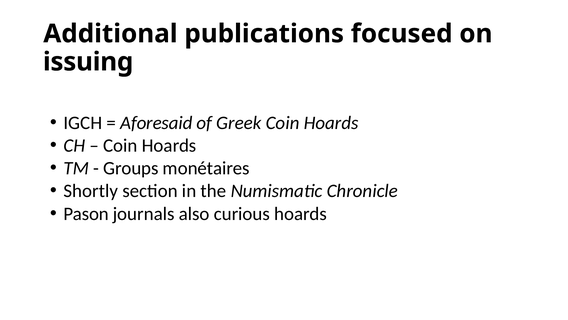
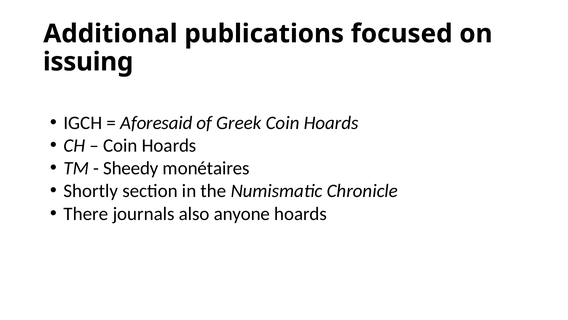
Groups: Groups -> Sheedy (131, 168)
Pason: Pason -> There (86, 213)
curious: curious -> anyone (242, 213)
